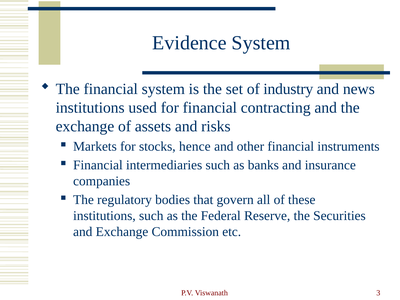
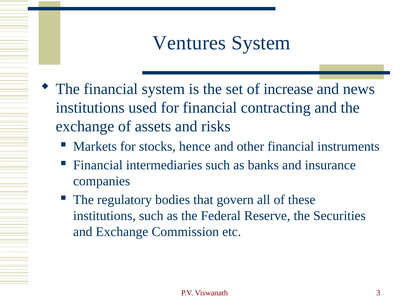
Evidence: Evidence -> Ventures (189, 43)
industry: industry -> increase (288, 89)
